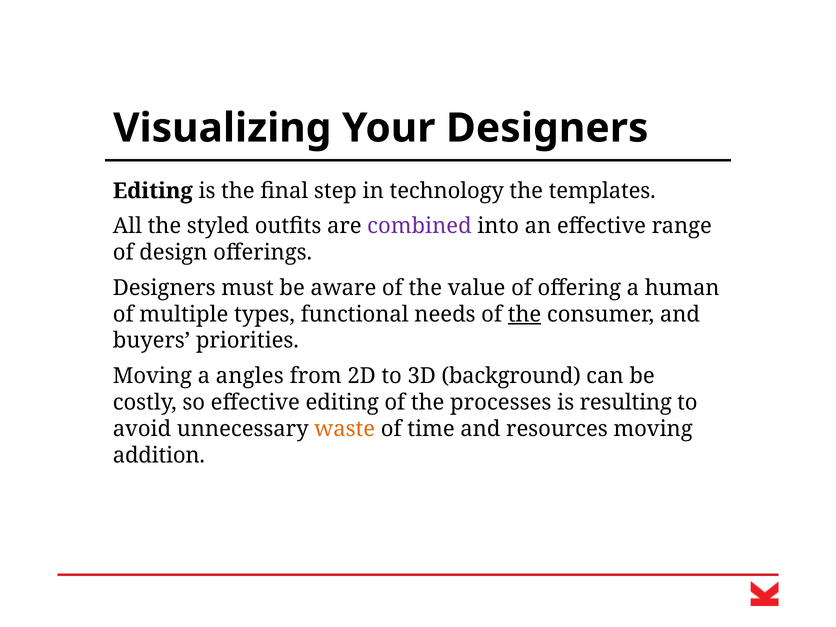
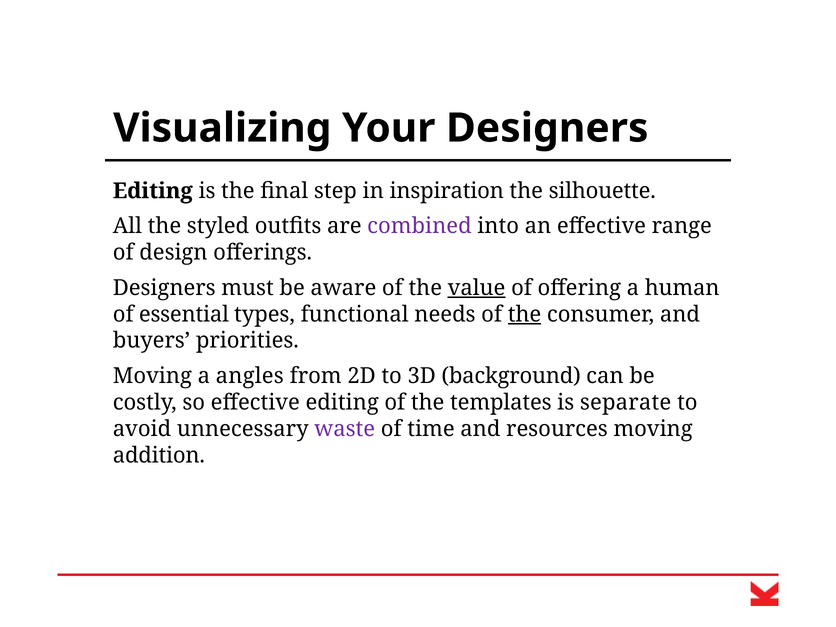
technology: technology -> inspiration (447, 191)
templates: templates -> silhouette (602, 191)
value underline: none -> present (477, 288)
multiple: multiple -> essential (184, 314)
processes: processes -> templates (501, 402)
resulting: resulting -> separate (626, 402)
waste colour: orange -> purple (345, 429)
